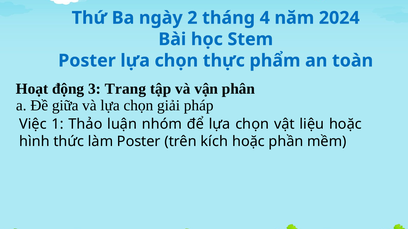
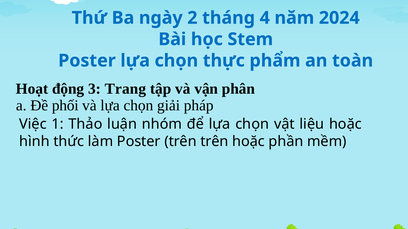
giữa: giữa -> phối (65, 106)
trên kích: kích -> trên (214, 142)
